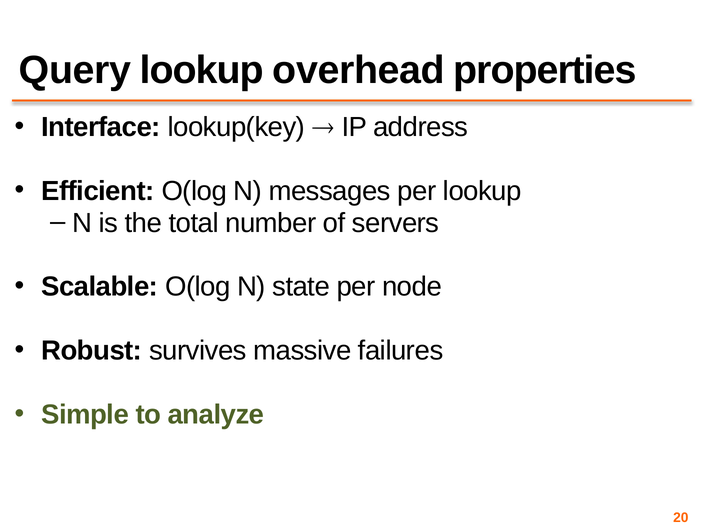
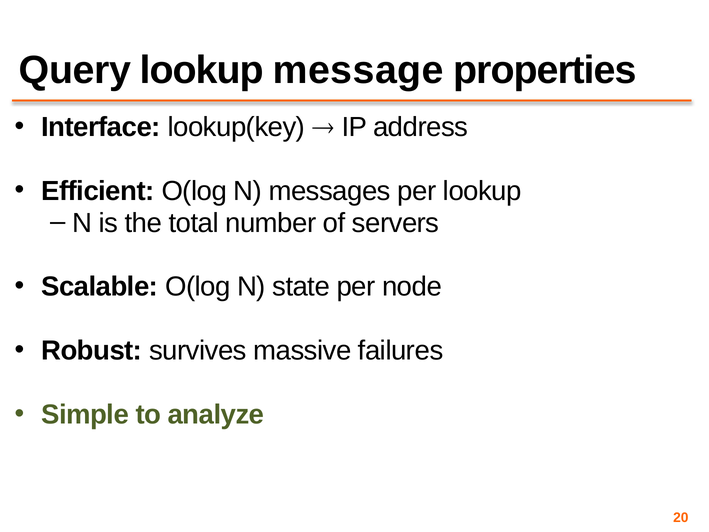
overhead: overhead -> message (358, 70)
